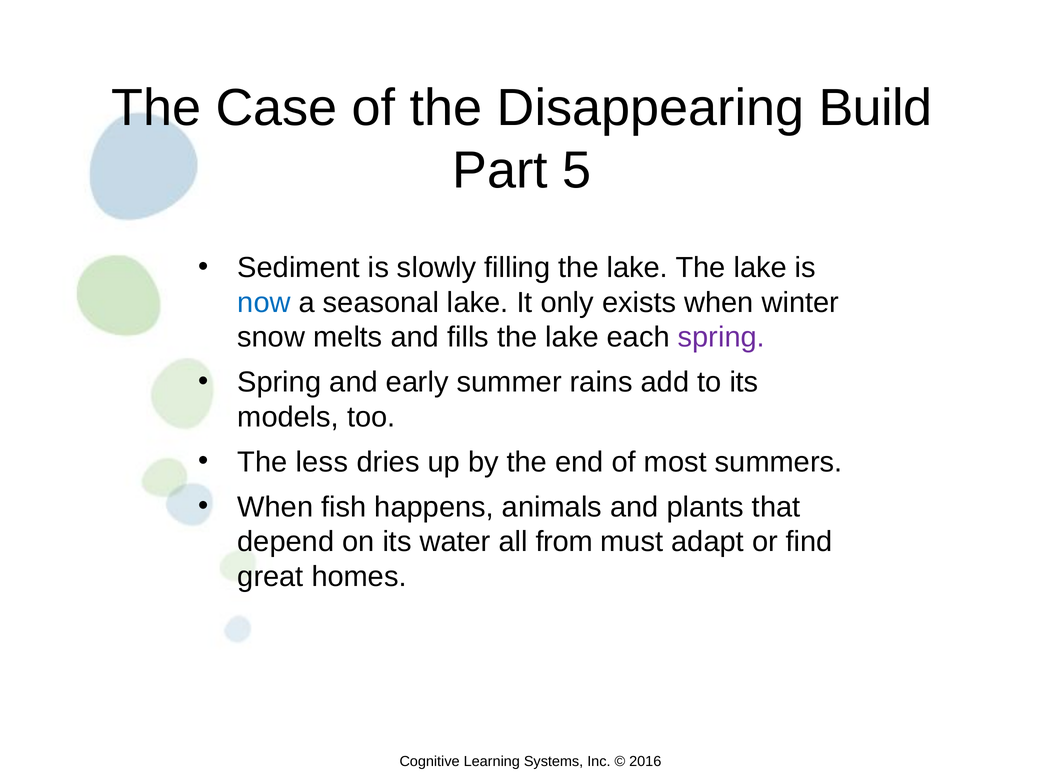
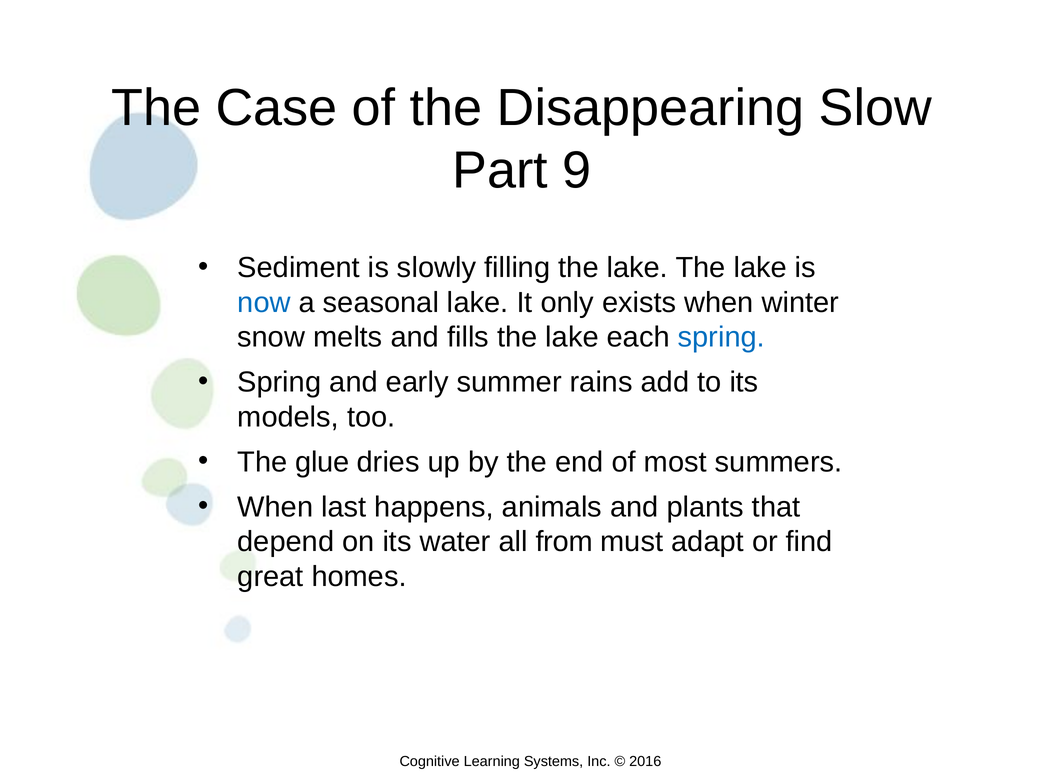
Build: Build -> Slow (875, 108)
5: 5 -> 9 (577, 171)
spring colour: purple -> blue (721, 337)
less: less -> glue (322, 462)
fish: fish -> last (344, 507)
